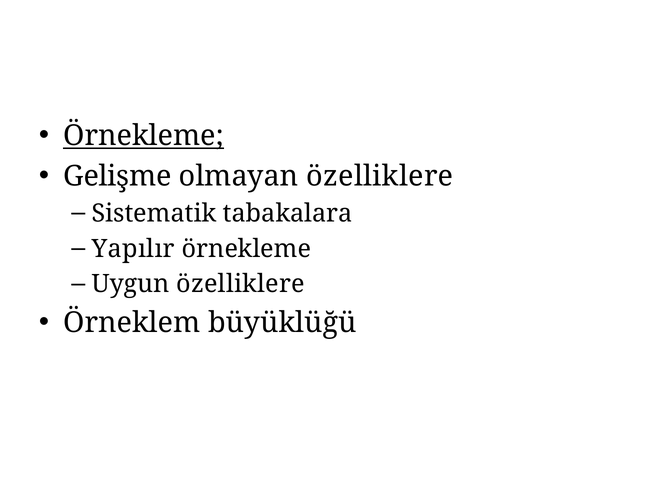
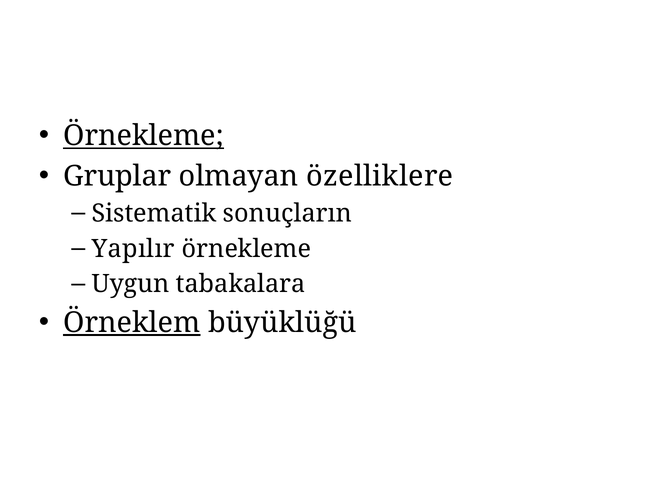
Gelişme: Gelişme -> Gruplar (117, 176)
tabakalara: tabakalara -> sonuçların (288, 213)
Uygun özelliklere: özelliklere -> tabakalara (241, 284)
Örneklem underline: none -> present (132, 323)
